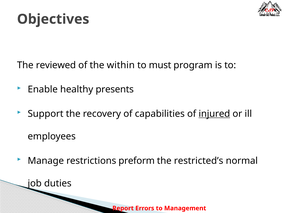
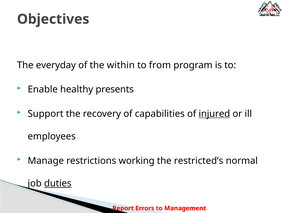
reviewed: reviewed -> everyday (56, 65)
must: must -> from (160, 65)
preform: preform -> working (137, 161)
duties underline: none -> present (58, 183)
